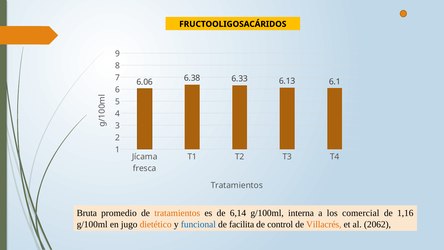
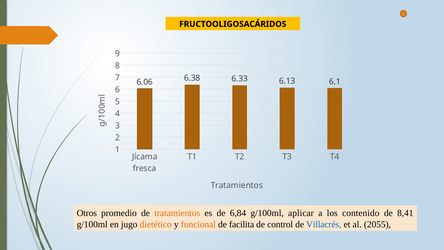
Bruta: Bruta -> Otros (87, 213)
6,14: 6,14 -> 6,84 (238, 213)
interna: interna -> aplicar (301, 213)
comercial: comercial -> contenido (361, 213)
1,16: 1,16 -> 8,41 (405, 213)
funcional colour: blue -> orange (198, 224)
Villacrés colour: orange -> blue (324, 224)
2062: 2062 -> 2055 (377, 224)
